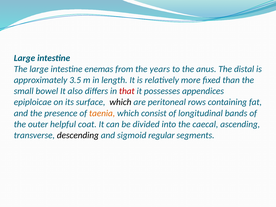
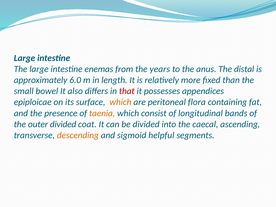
3.5: 3.5 -> 6.0 (75, 80)
which colour: black -> orange (120, 102)
rows: rows -> flora (197, 102)
outer helpful: helpful -> divided (63, 124)
descending colour: black -> orange (78, 135)
regular: regular -> helpful (161, 135)
